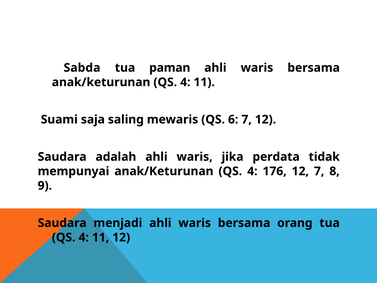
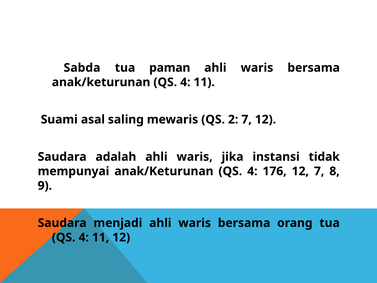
saja: saja -> asal (93, 119)
6: 6 -> 2 (233, 119)
perdata: perdata -> instansi (276, 157)
